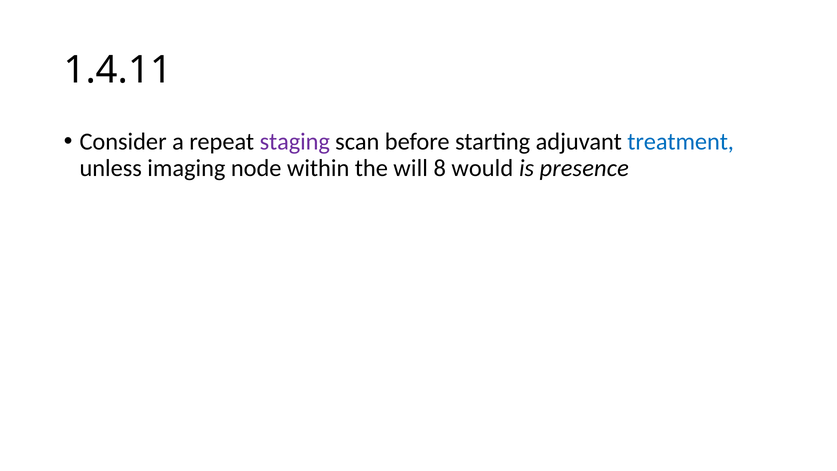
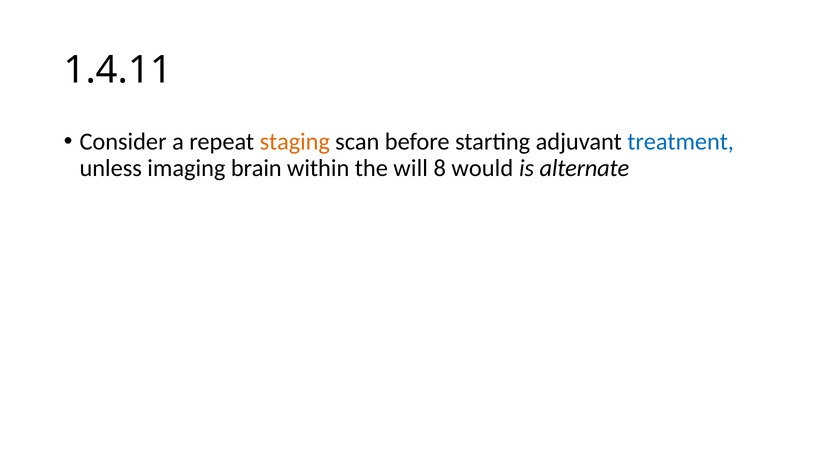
staging colour: purple -> orange (295, 142)
node: node -> brain (256, 168)
presence: presence -> alternate (584, 168)
